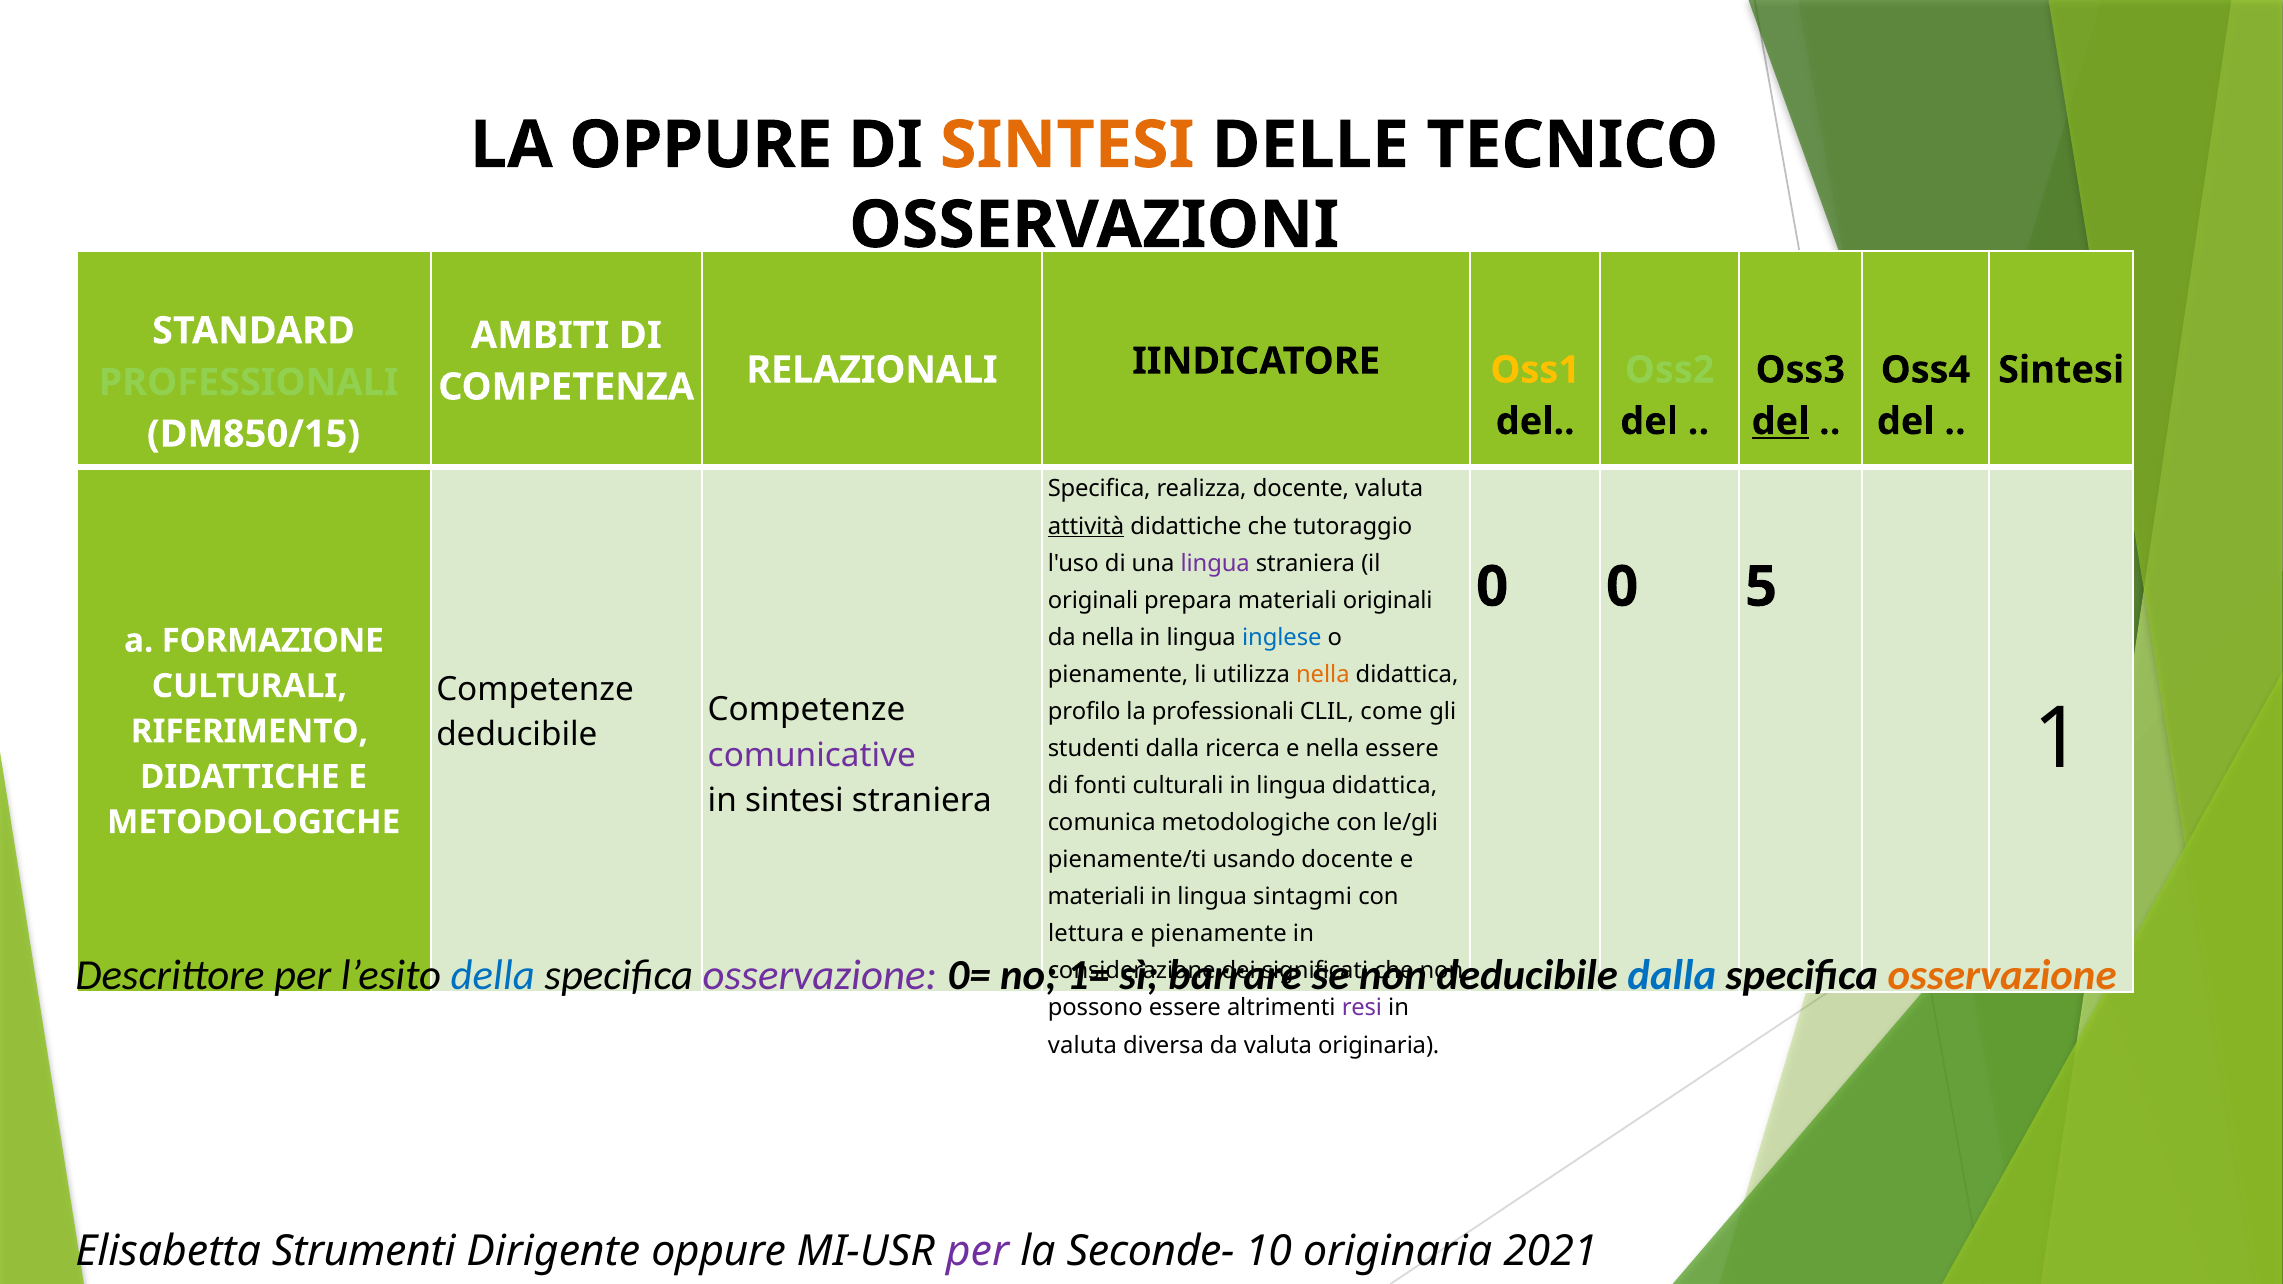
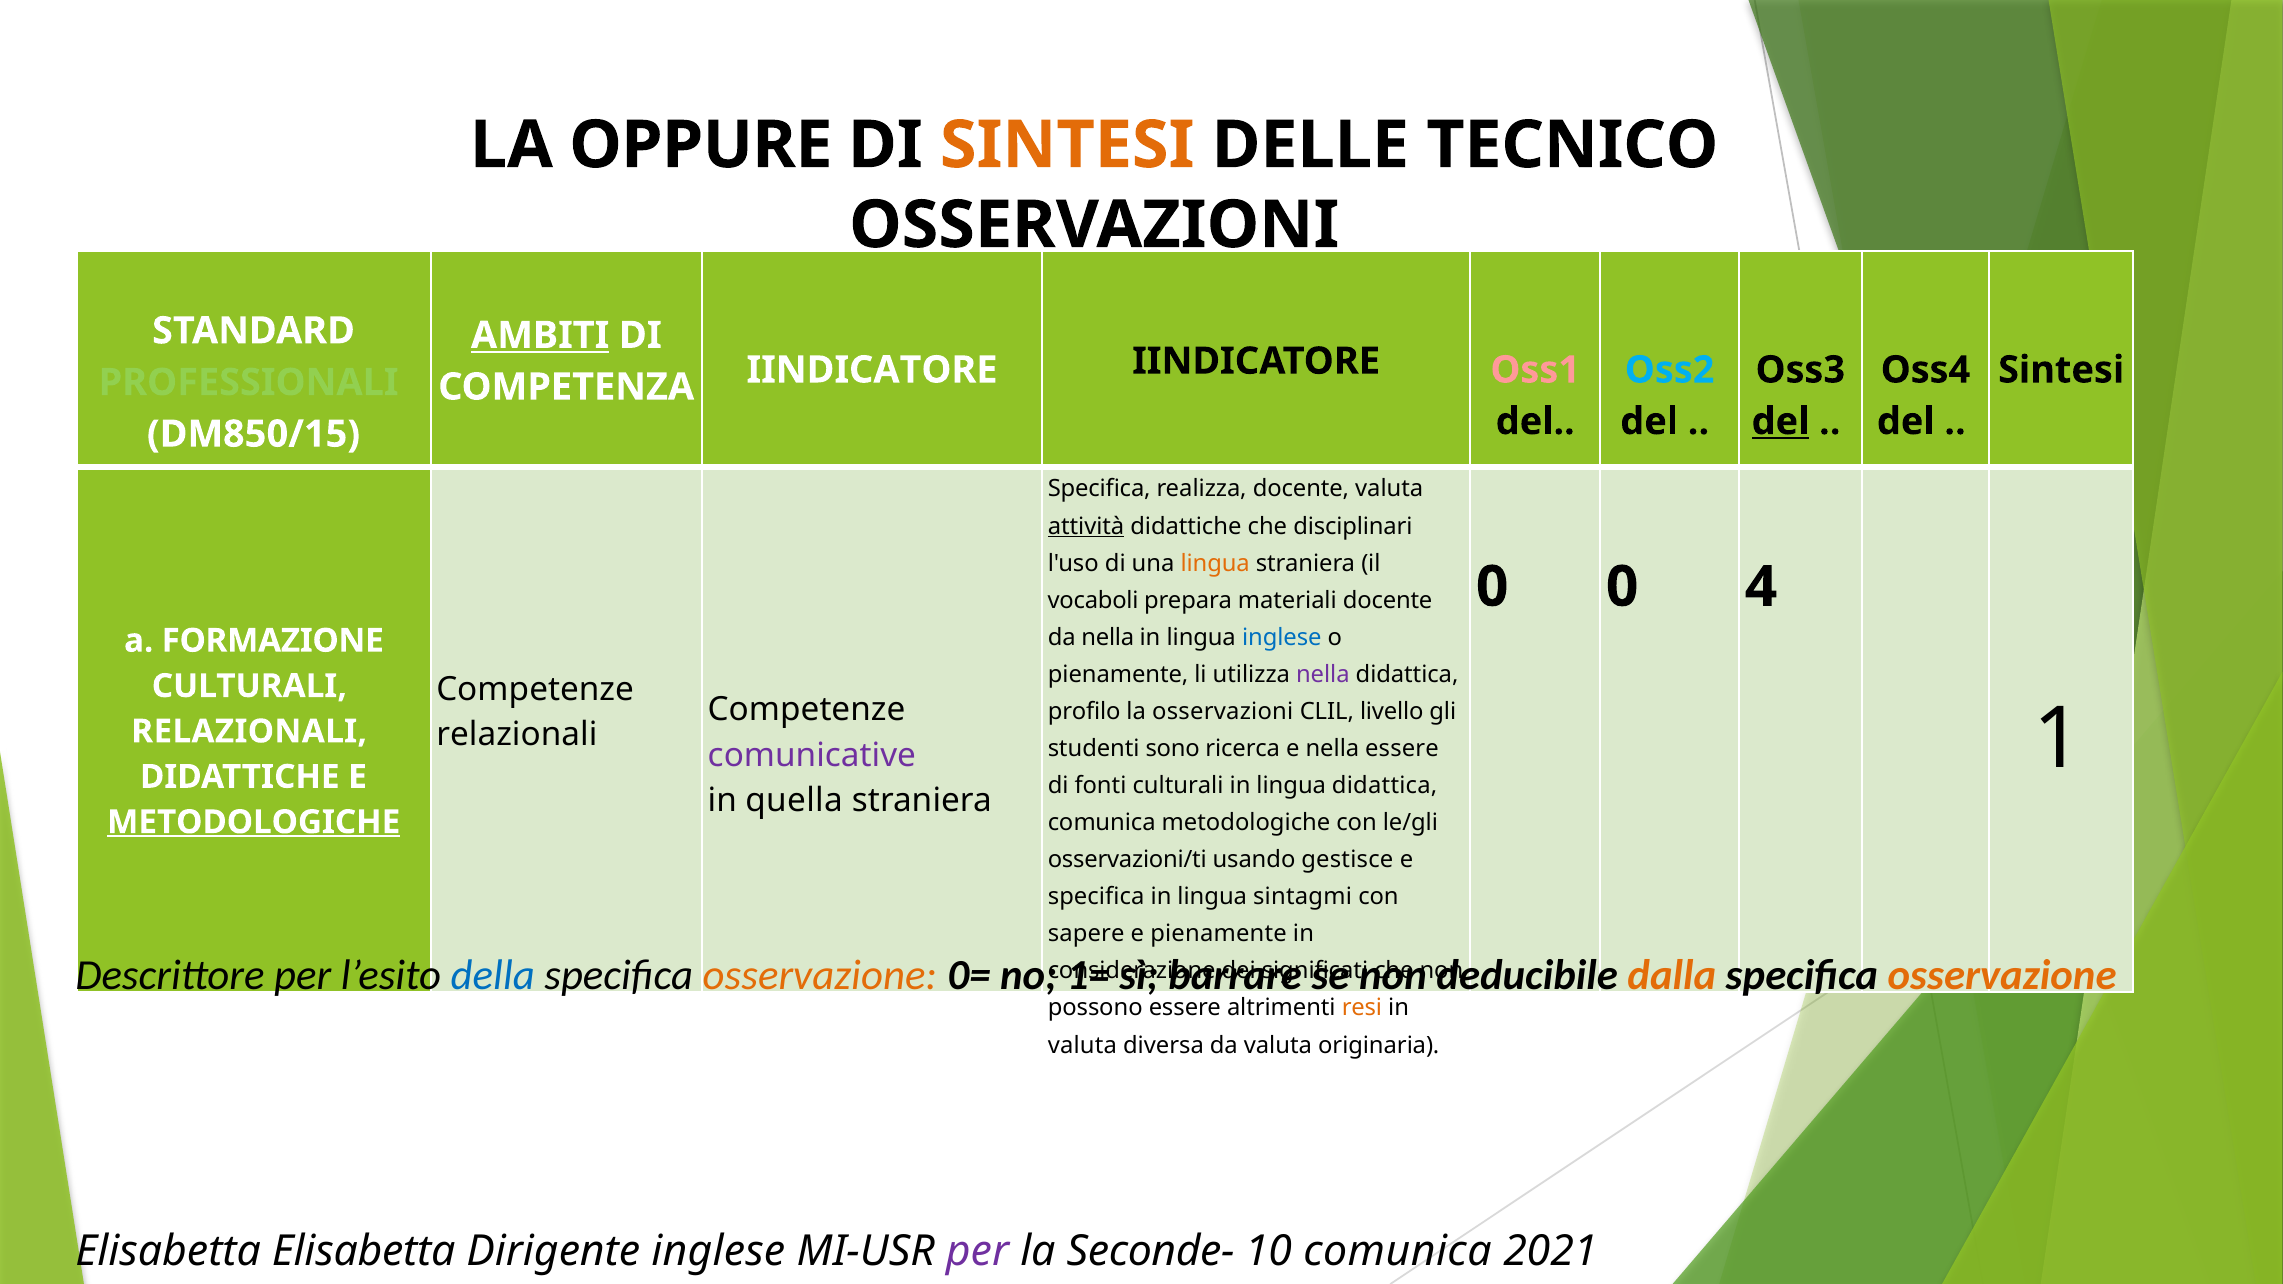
AMBITI underline: none -> present (540, 335)
Oss2 colour: light green -> light blue (1670, 370)
COMPETENZA RELAZIONALI: RELAZIONALI -> IINDICATORE (872, 370)
Oss1 colour: yellow -> pink (1535, 370)
tutoraggio: tutoraggio -> disciplinari (1353, 526)
lingua colour: purple -> orange (1215, 563)
5: 5 -> 4 (1761, 587)
originali: originali -> vocaboli (1093, 600)
materiali originali: originali -> docente (1388, 600)
nella colour: orange -> purple (1323, 675)
la professionali: professionali -> osservazioni (1223, 712)
come: come -> livello (1392, 712)
deducibile: deducibile -> relazionali (517, 735)
RIFERIMENTO: RIFERIMENTO -> RELAZIONALI (249, 732)
studenti dalla: dalla -> sono (1173, 749)
in sintesi: sintesi -> quella (794, 801)
METODOLOGICHE underline: none -> present (254, 822)
pienamente/ti: pienamente/ti -> osservazioni/ti (1127, 860)
usando docente: docente -> gestisce (1347, 860)
materiali: materiali -> specifica (1096, 897)
lettura: lettura -> sapere (1086, 934)
osservazione colour: purple -> orange (820, 976)
dalla colour: blue -> orange (1672, 976)
resi colour: purple -> orange (1362, 1008)
Elisabetta Strumenti: Strumenti -> Elisabetta (364, 1252)
Dirigente oppure: oppure -> inglese (718, 1252)
10 originaria: originaria -> comunica (1397, 1252)
